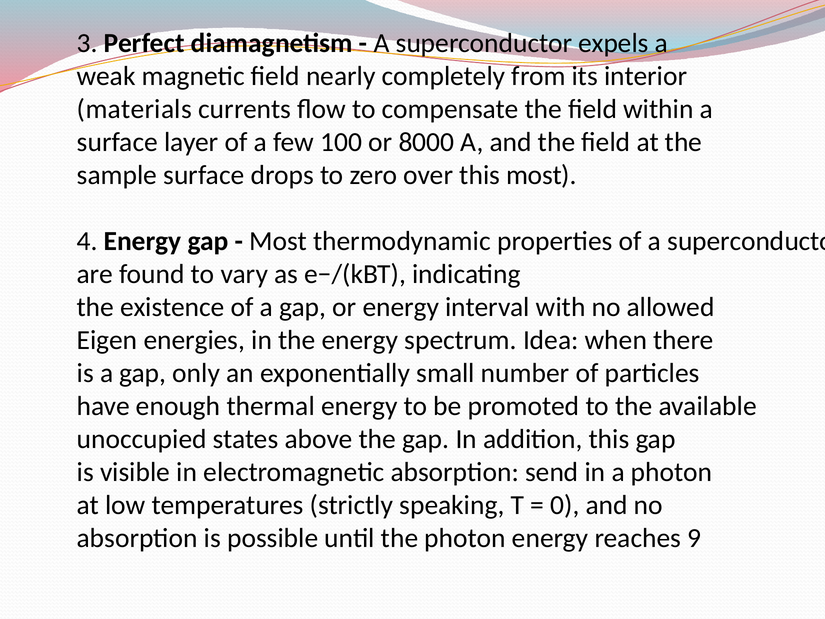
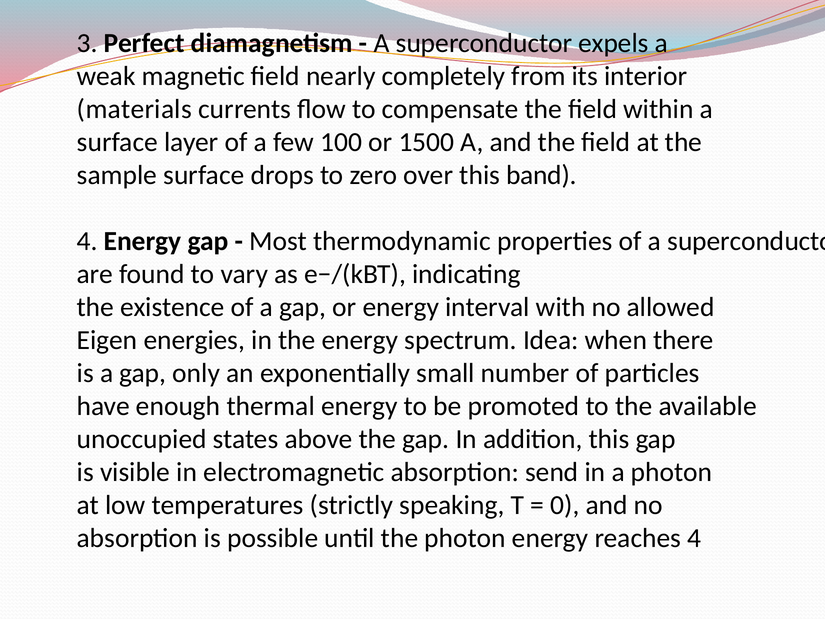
8000: 8000 -> 1500 (426, 142)
this most: most -> band (541, 175)
reaches 9: 9 -> 4 (694, 538)
